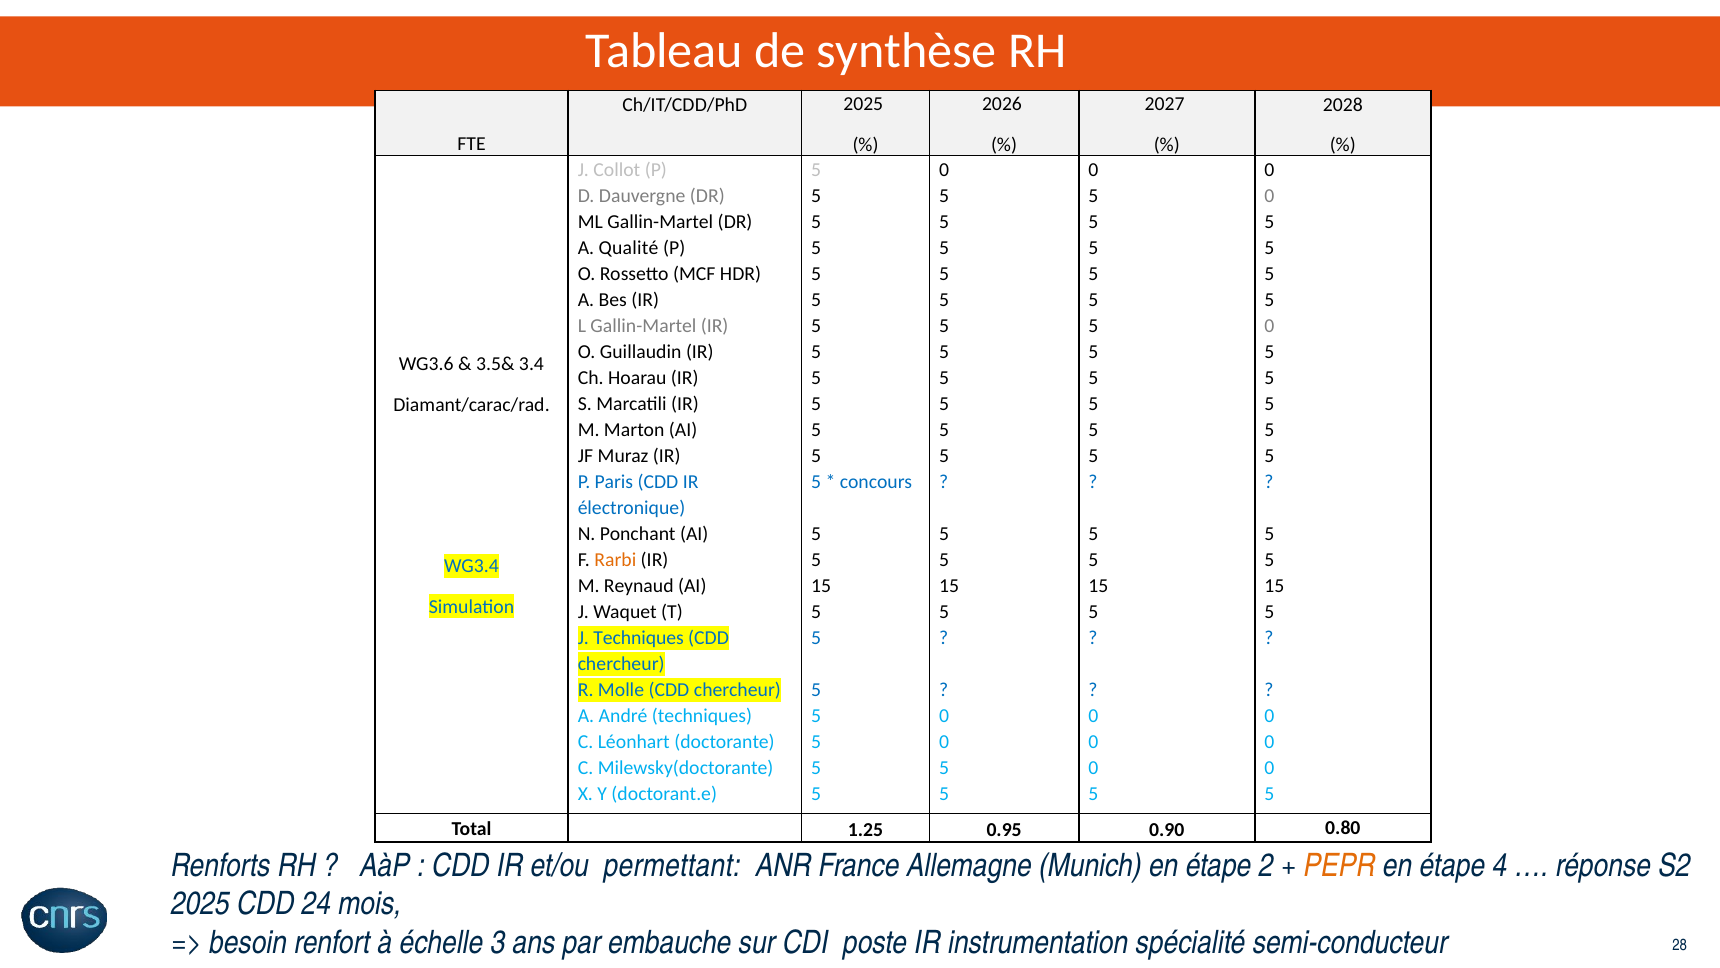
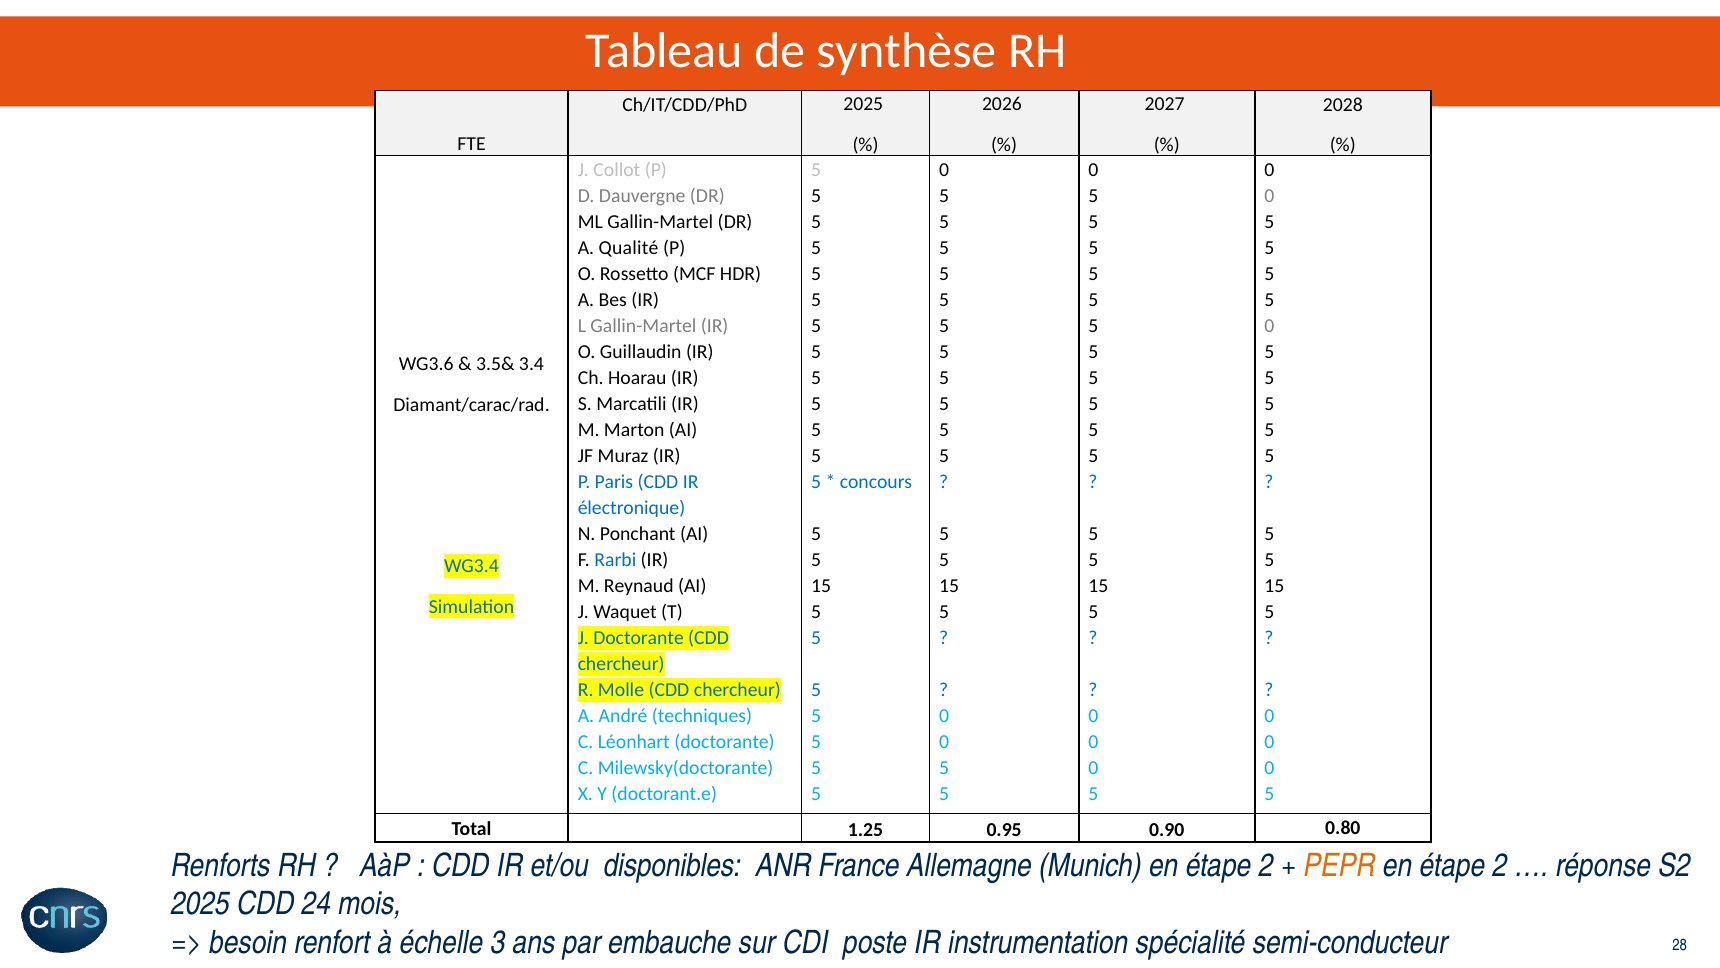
Rarbi colour: orange -> blue (615, 559)
J Techniques: Techniques -> Doctorante (639, 637)
permettant: permettant -> disponibles (672, 865)
4: 4 -> 2 (1500, 865)
